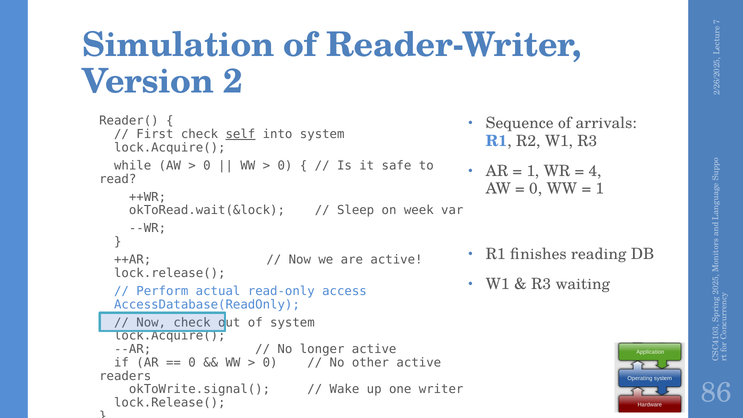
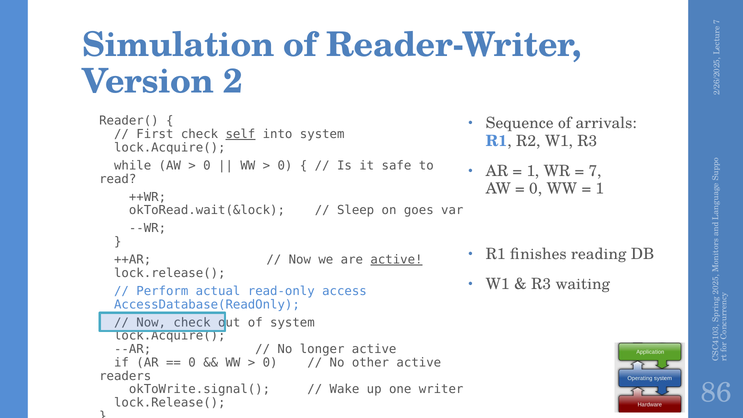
4: 4 -> 7 (595, 171)
week: week -> goes (419, 210)
active underline: none -> present (397, 260)
